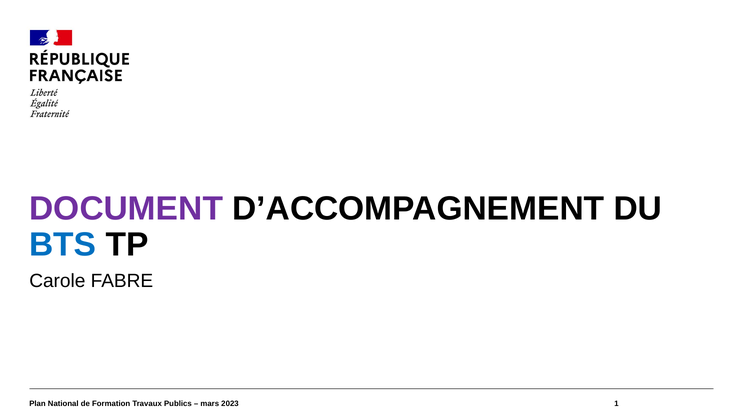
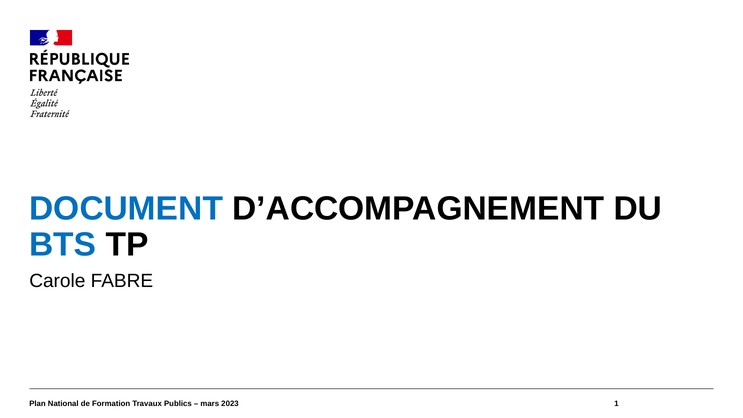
DOCUMENT colour: purple -> blue (126, 209)
